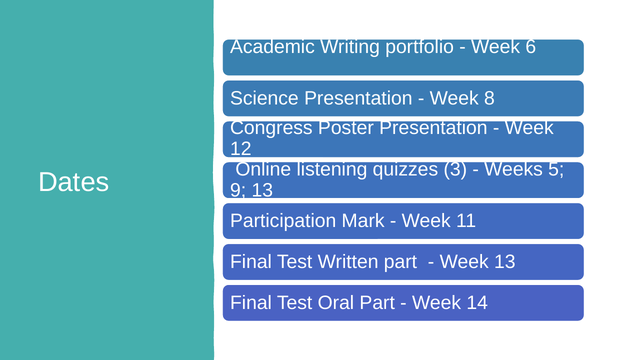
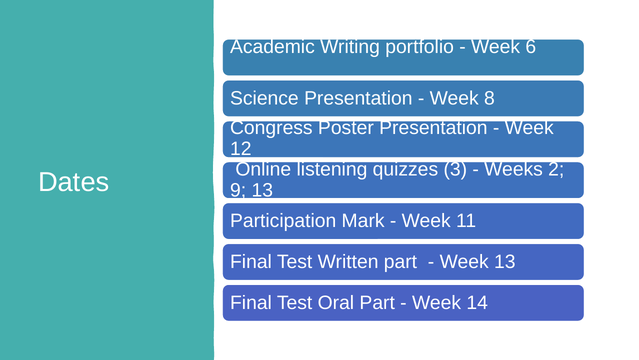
5: 5 -> 2 (556, 169)
